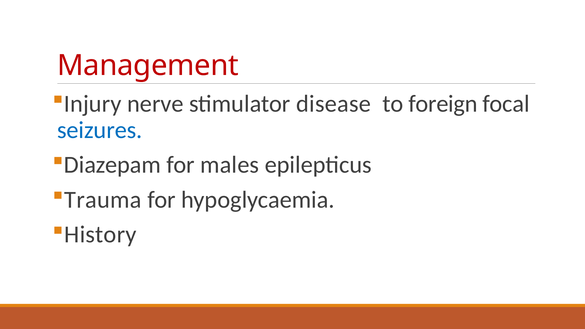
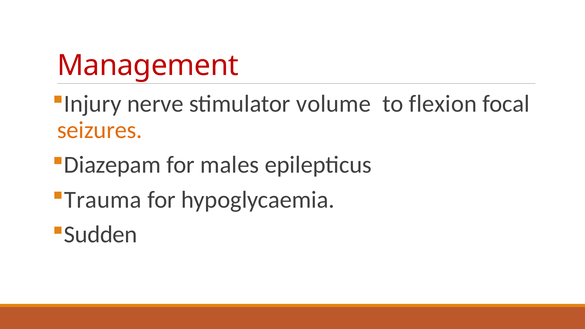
disease: disease -> volume (334, 104)
foreign: foreign -> flexion (443, 104)
seizures colour: blue -> orange (100, 130)
History: History -> Sudden (101, 235)
